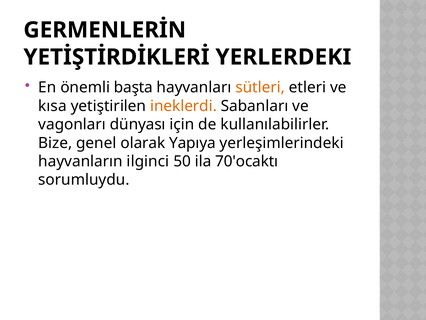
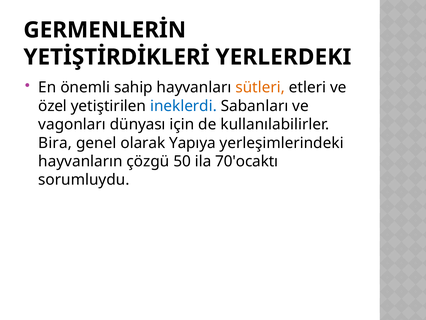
başta: başta -> sahip (133, 87)
kısa: kısa -> özel (53, 106)
ineklerdi colour: orange -> blue (183, 106)
Bize: Bize -> Bira (55, 143)
ilginci: ilginci -> çözgü (148, 161)
